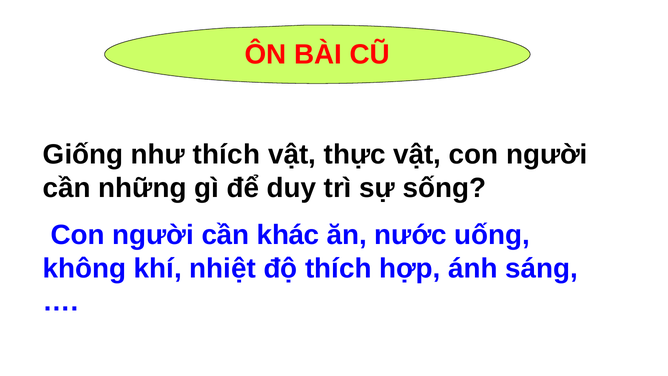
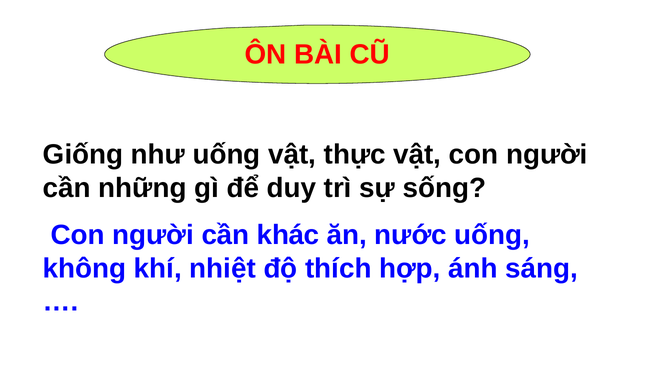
như thích: thích -> uống (227, 155)
